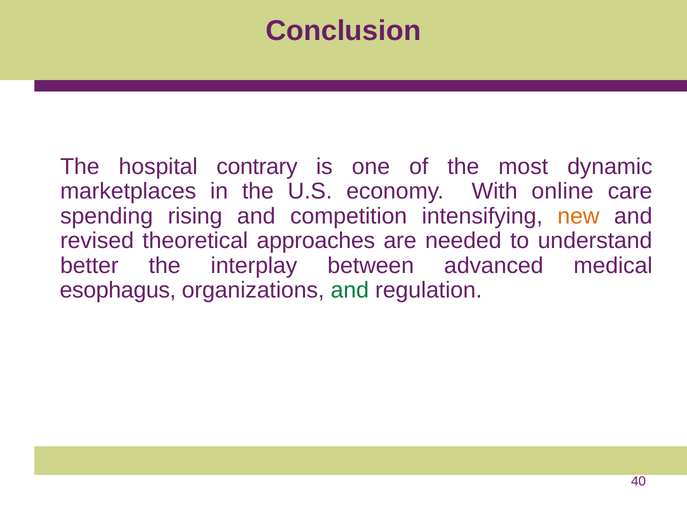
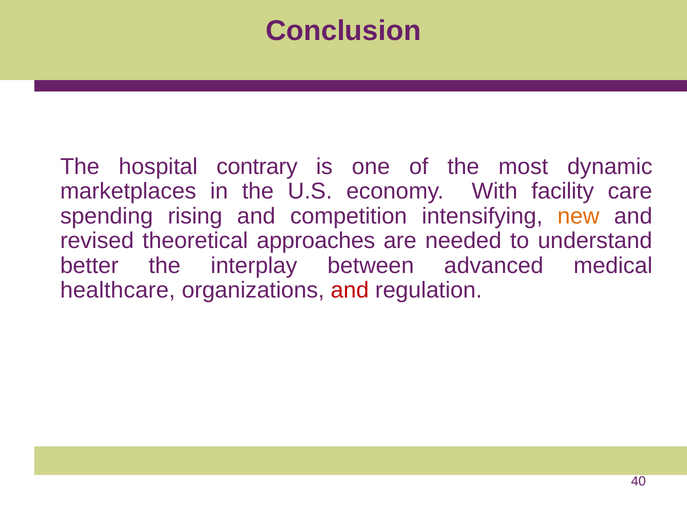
online: online -> facility (563, 192)
esophagus: esophagus -> healthcare (118, 290)
and colour: green -> red (350, 290)
